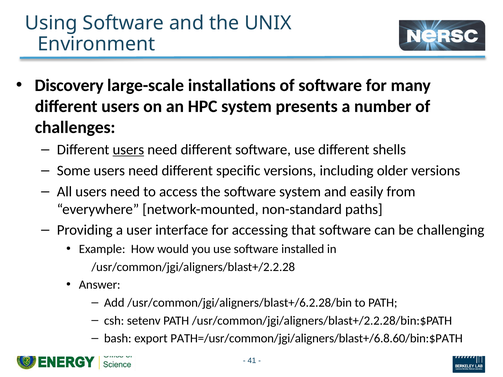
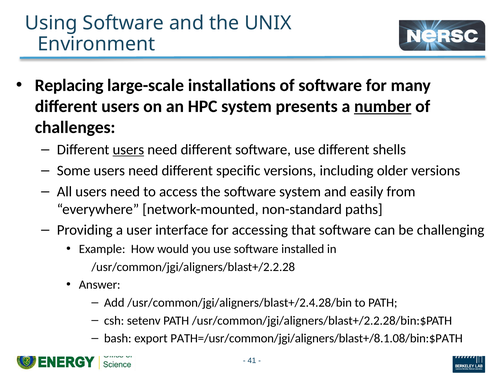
Discovery: Discovery -> Replacing (69, 85)
number underline: none -> present (383, 106)
/usr/common/jgi/aligners/blast+/6.2.28/bin: /usr/common/jgi/aligners/blast+/6.2.28/bin -> /usr/common/jgi/aligners/blast+/2.4.28/bin (240, 303)
PATH=/usr/common/jgi/aligners/blast+/6.8.60/bin:$PATH: PATH=/usr/common/jgi/aligners/blast+/6.8.60/bin:$PATH -> PATH=/usr/common/jgi/aligners/blast+/8.1.08/bin:$PATH (317, 339)
